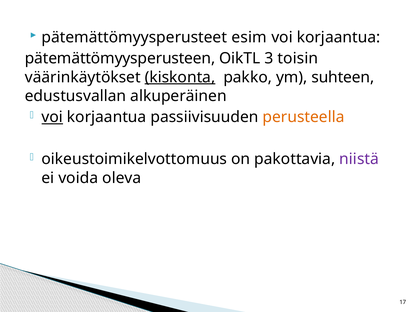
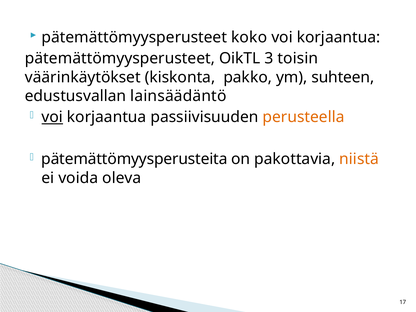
esim: esim -> koko (249, 37)
pätemättömyysperusteen: pätemättömyysperusteen -> pätemättömyysperusteet (120, 59)
kiskonta underline: present -> none (180, 77)
alkuperäinen: alkuperäinen -> lainsäädäntö (178, 96)
oikeustoimikelvottomuus: oikeustoimikelvottomuus -> pätemättömyysperusteita (134, 159)
niistä colour: purple -> orange (359, 159)
